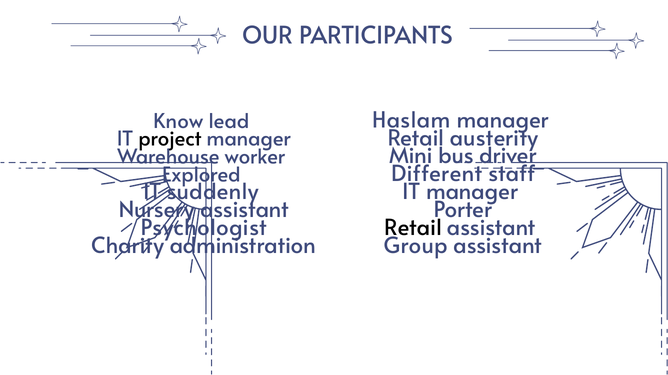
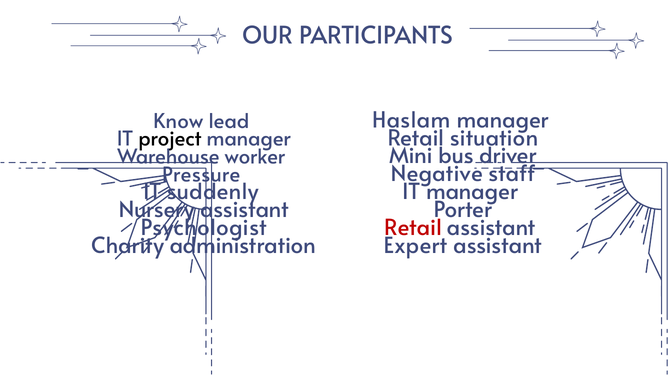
austerity: austerity -> situation (494, 138)
Different: Different -> Negative (437, 174)
Explored: Explored -> Pressure (201, 175)
Retail colour: black -> red (413, 228)
Group: Group -> Expert (416, 246)
